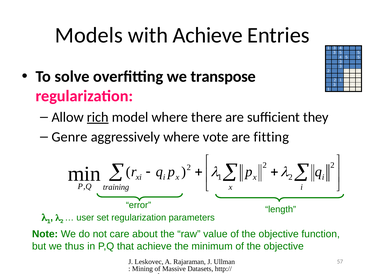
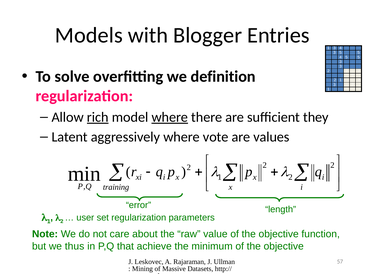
with Achieve: Achieve -> Blogger (208, 35)
transpose: transpose -> definition (223, 77)
where underline: none -> present (170, 117)
Genre: Genre -> Latent (70, 137)
fitting: fitting -> values (271, 137)
